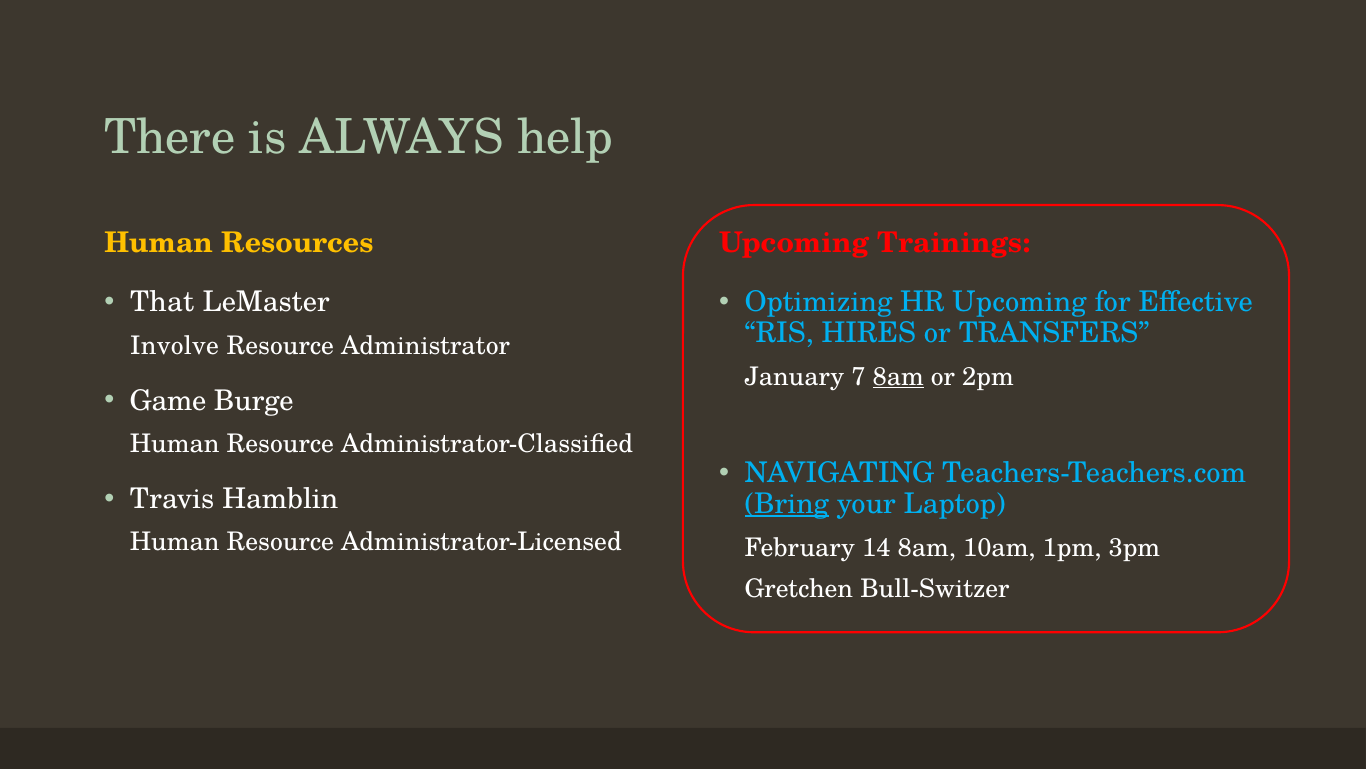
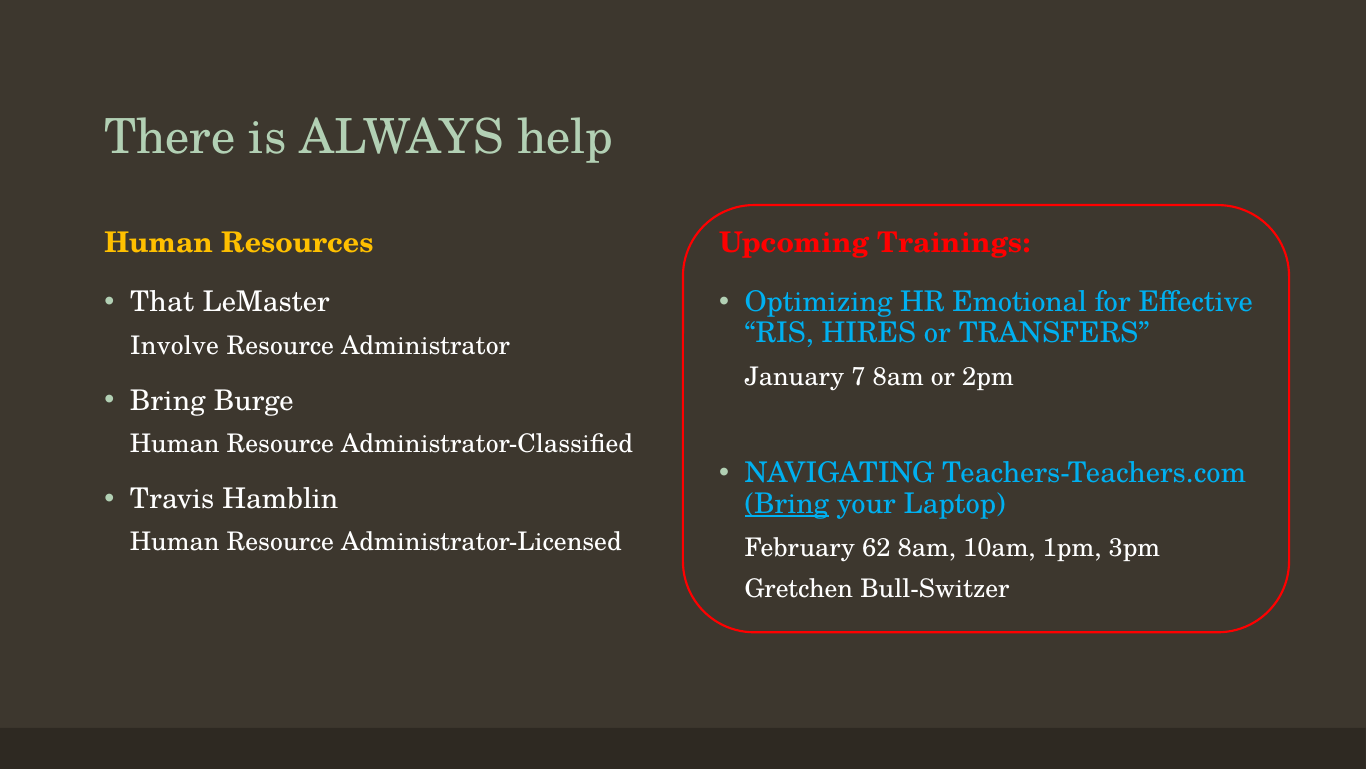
HR Upcoming: Upcoming -> Emotional (1020, 302)
8am underline: present -> none (898, 376)
Game: Game -> Bring (168, 400)
14: 14 -> 62 (876, 547)
